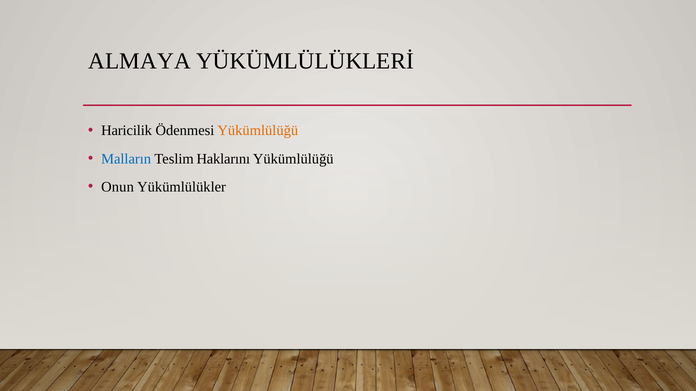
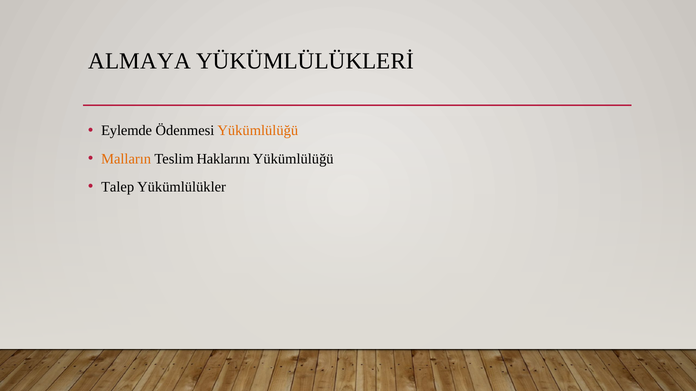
Haricilik: Haricilik -> Eylemde (127, 131)
Malların colour: blue -> orange (126, 159)
Onun: Onun -> Talep (118, 187)
